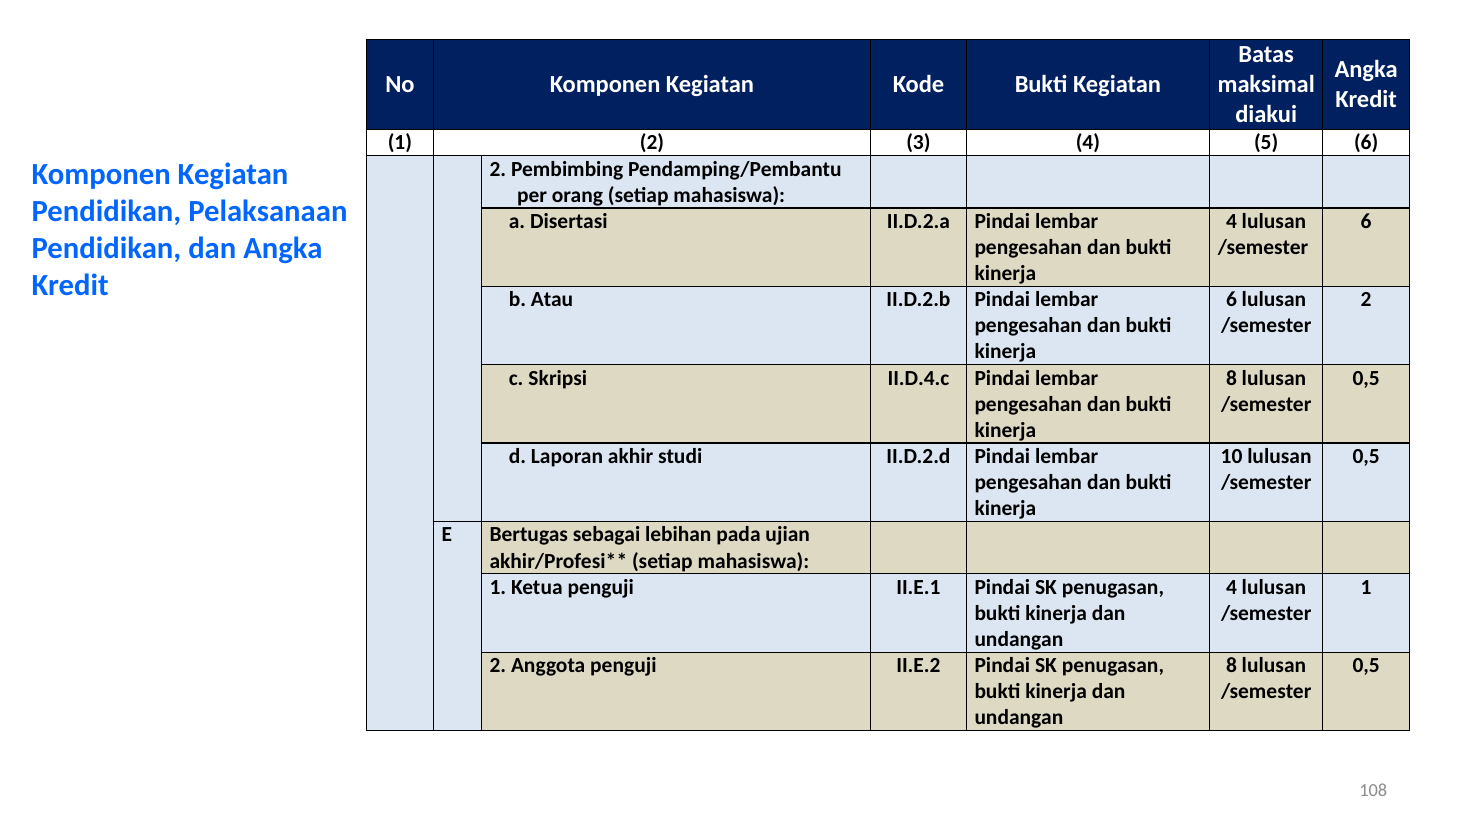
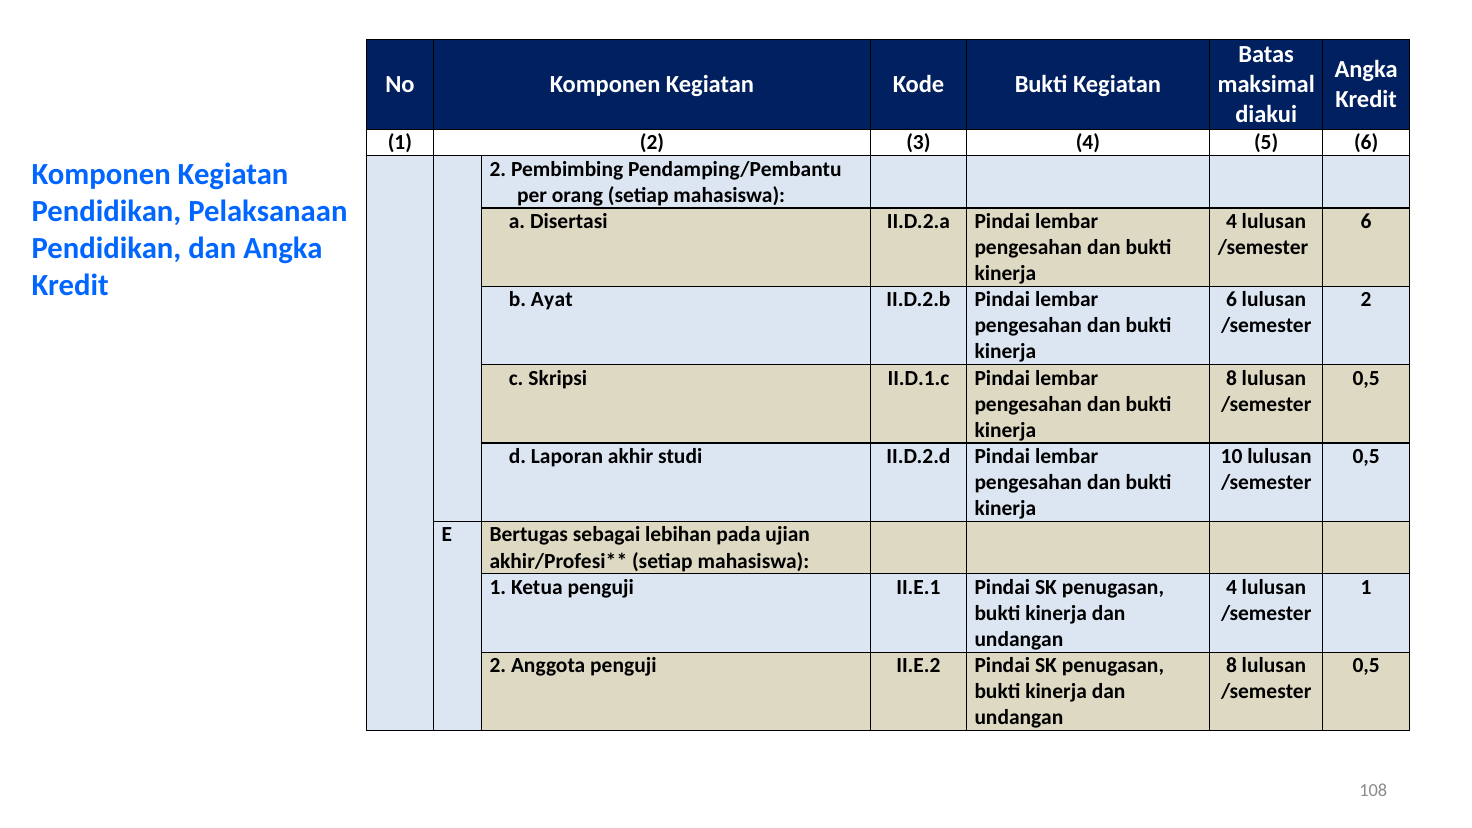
Atau: Atau -> Ayat (552, 300)
II.D.4.c: II.D.4.c -> II.D.1.c (918, 378)
